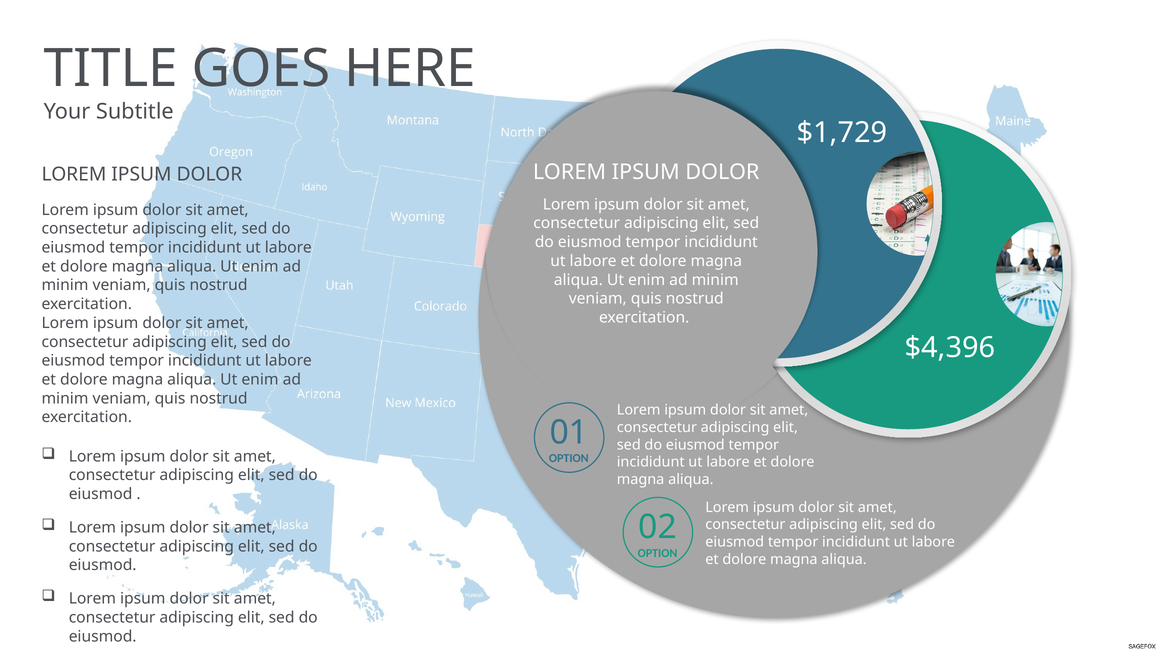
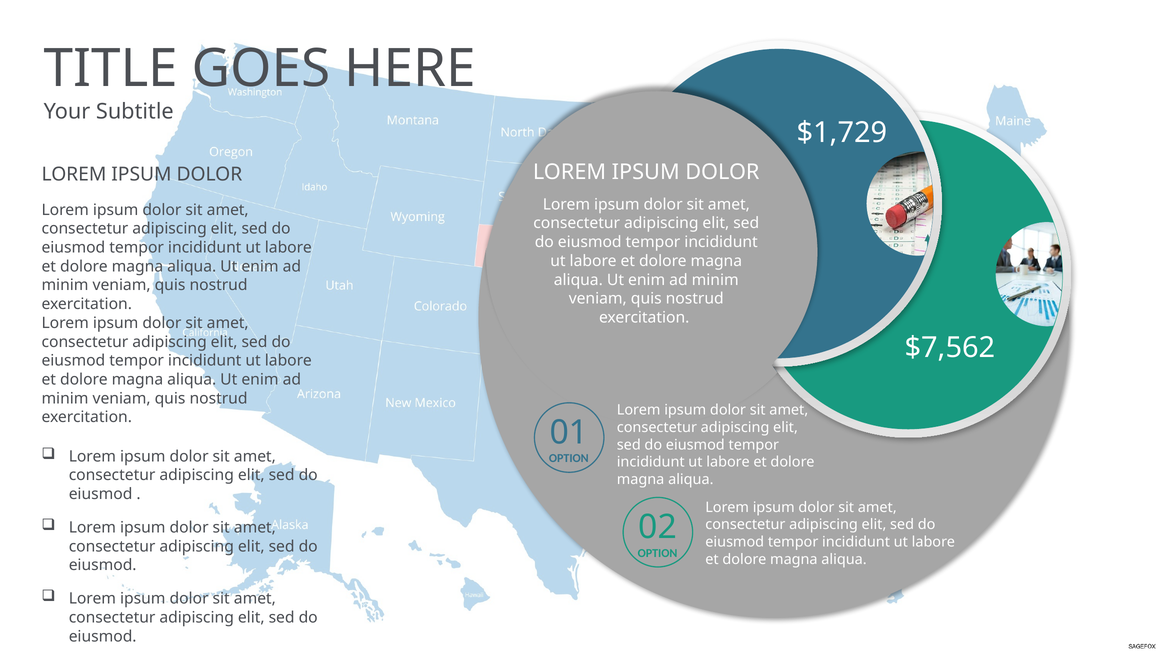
$4,396: $4,396 -> $7,562 (950, 348)
